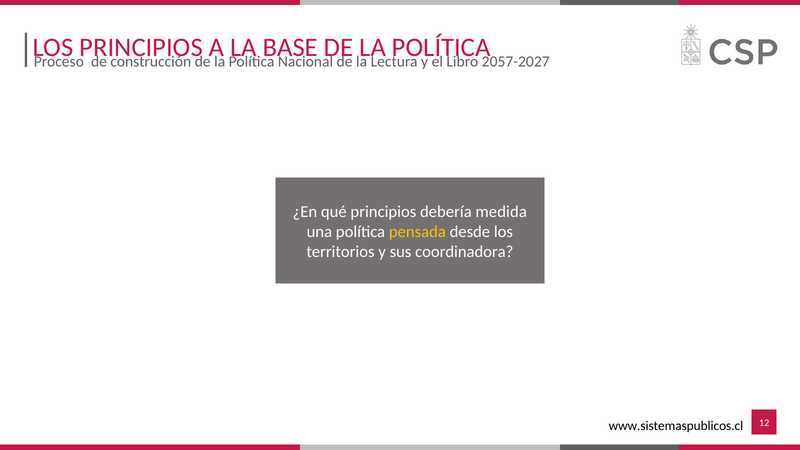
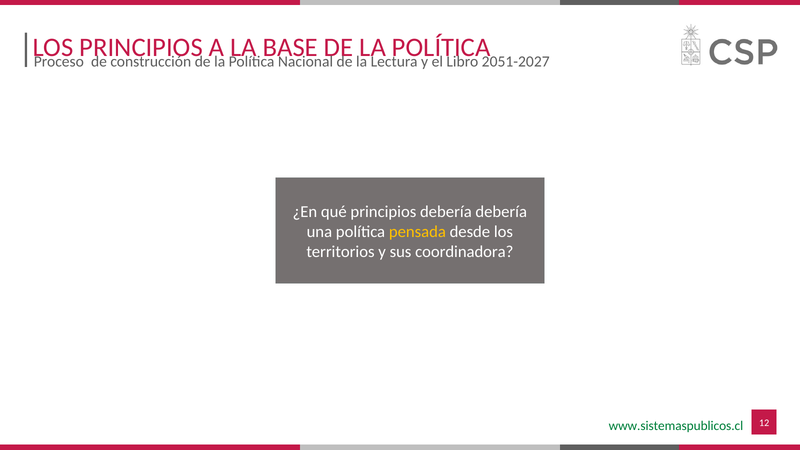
2057-2027: 2057-2027 -> 2051-2027 (516, 62)
debería medida: medida -> debería (501, 212)
www.sistemaspublicos.cl colour: black -> green (676, 426)
